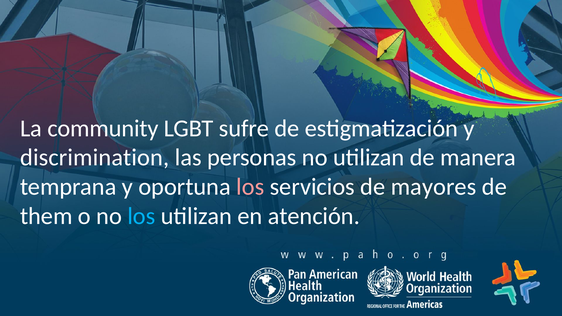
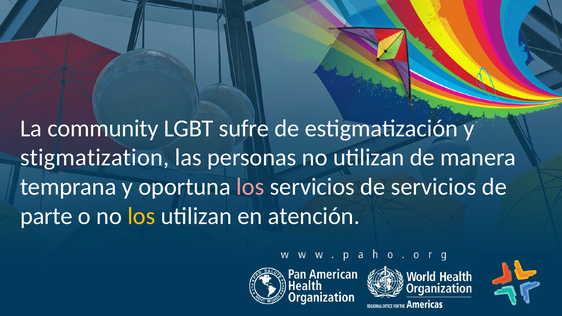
discrimination: discrimination -> stigmatization (95, 158)
de mayores: mayores -> servicios (434, 187)
them: them -> parte (46, 216)
los colour: light blue -> yellow (141, 216)
